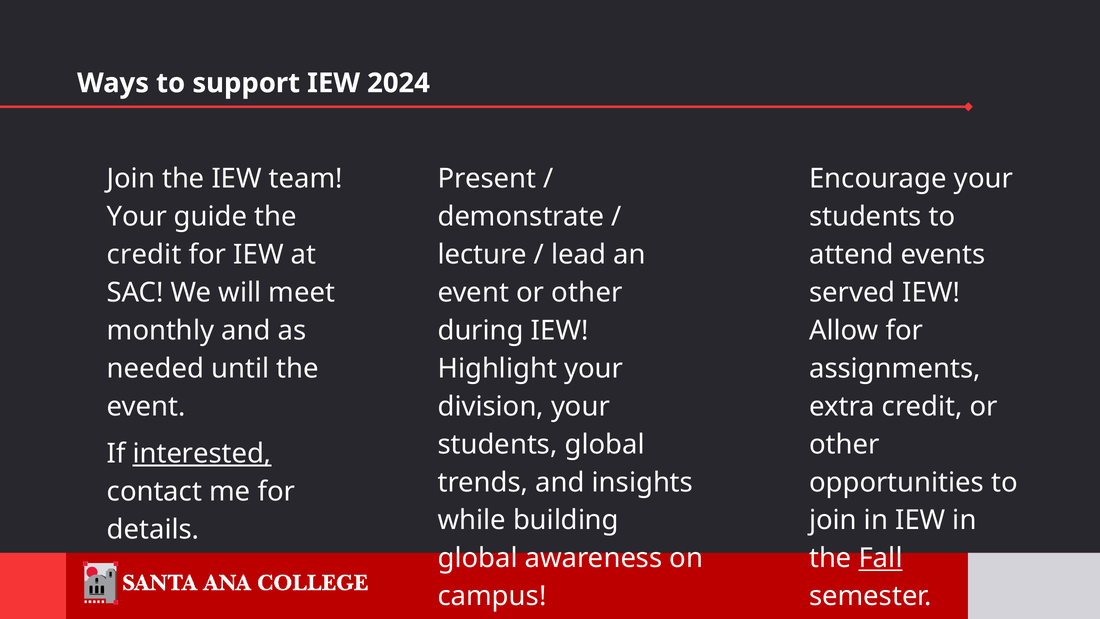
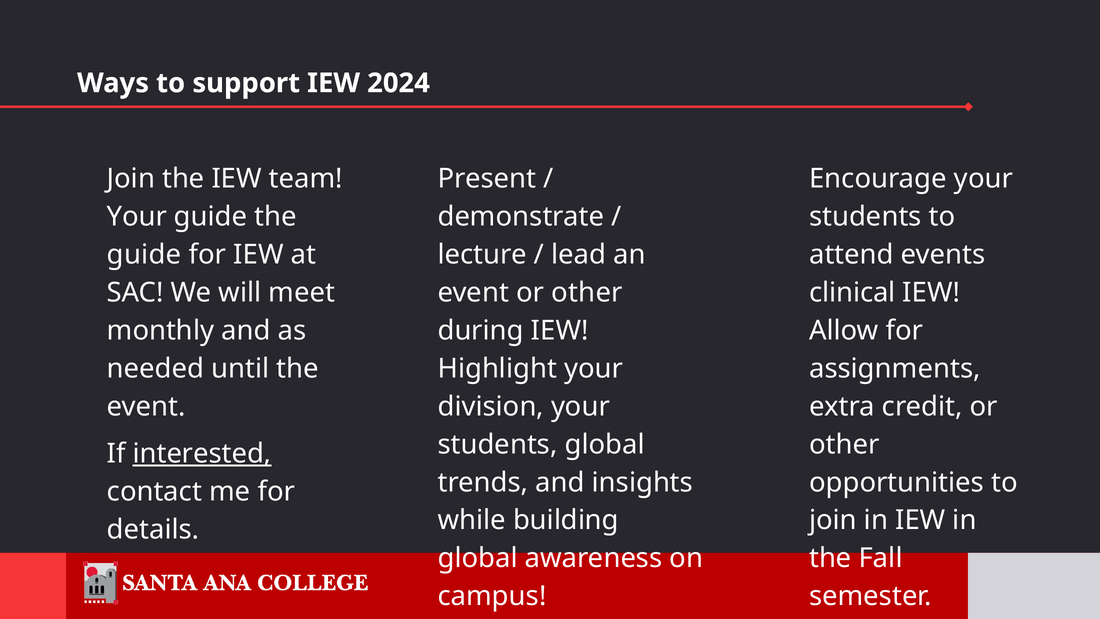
credit: credit -> guide (144, 255)
served: served -> clinical (852, 293)
Fall underline: present -> none (881, 558)
